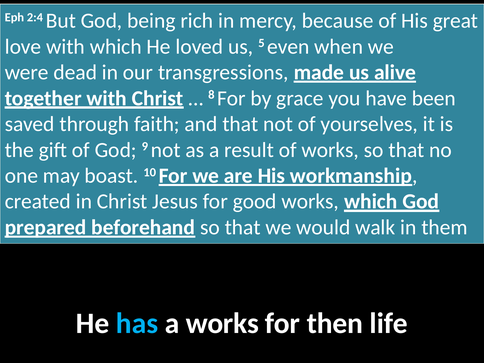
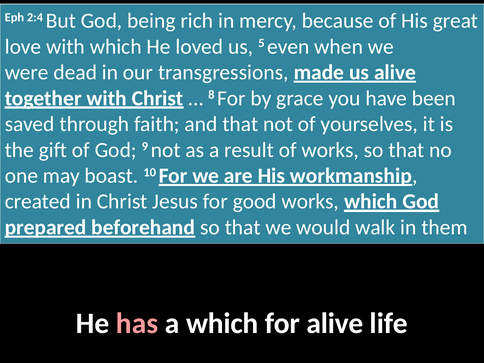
has colour: light blue -> pink (137, 324)
a works: works -> which (222, 324)
for then: then -> alive (335, 324)
